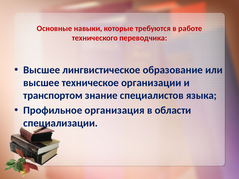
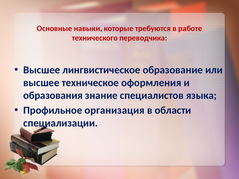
организации: организации -> оформления (151, 83)
транспортом: транспортом -> образования (53, 96)
